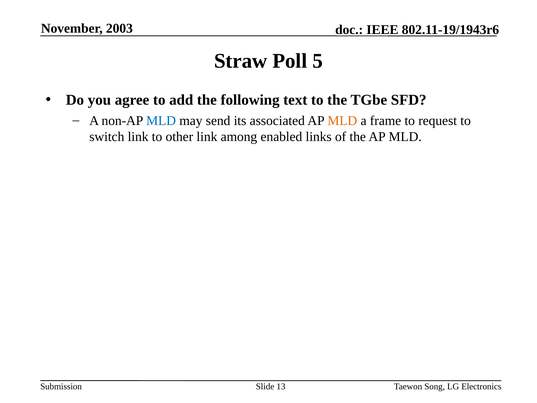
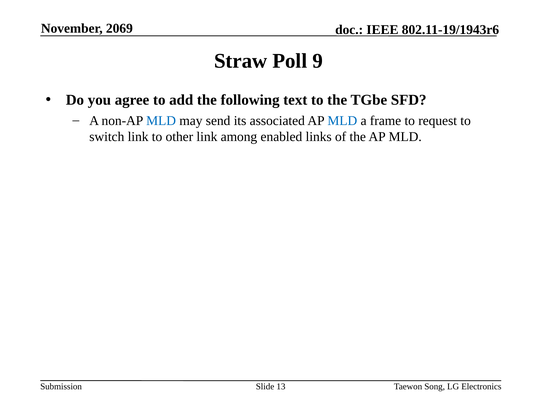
2003: 2003 -> 2069 (119, 28)
5: 5 -> 9 (318, 61)
MLD colour: orange -> blue (342, 121)
